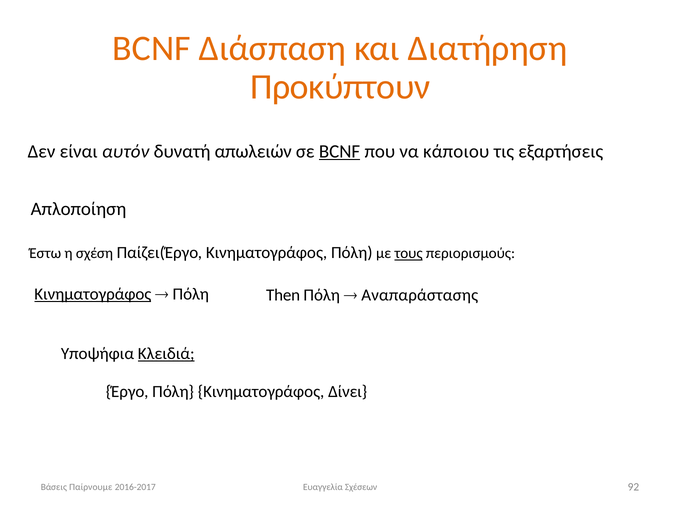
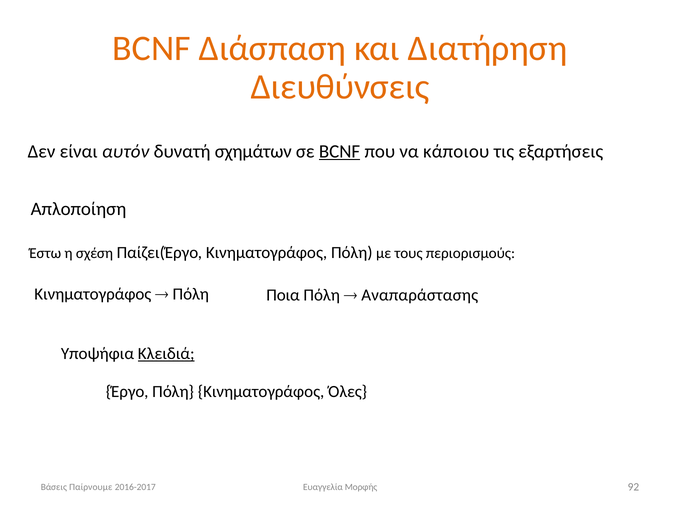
Προκύπτουν: Προκύπτουν -> Διευθύνσεις (340, 87)
απωλειών: απωλειών -> σχημάτων (253, 152)
τους underline: present -> none (409, 253)
Κινηματογράφος underline: present -> none (93, 294)
Then: Then -> Ποια (283, 295)
Δίνει: Δίνει -> Όλες (348, 392)
Σχέσεων: Σχέσεων -> Μορφής (361, 487)
